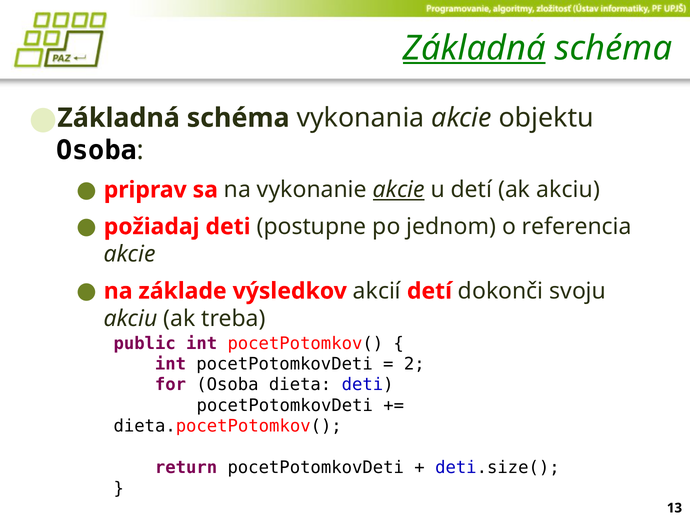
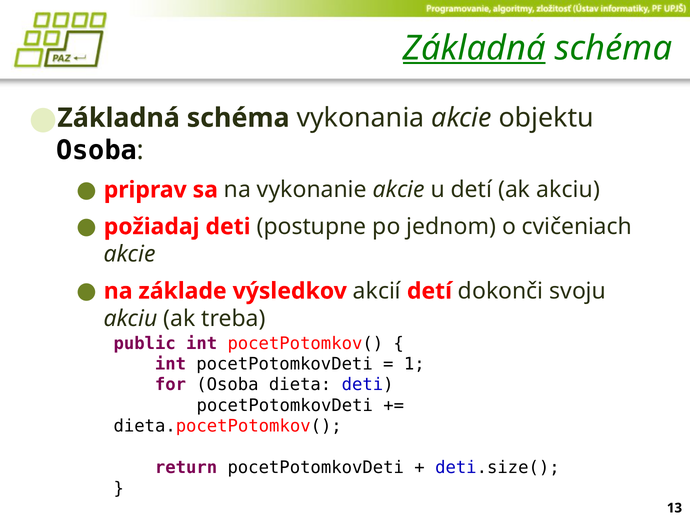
akcie underline: present -> none (399, 190)
referencia: referencia -> cvičeniach (577, 226)
2: 2 -> 1 (414, 364)
